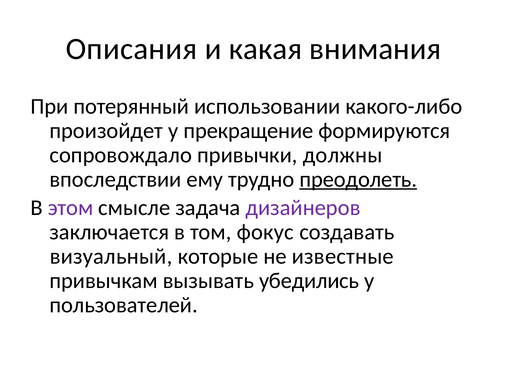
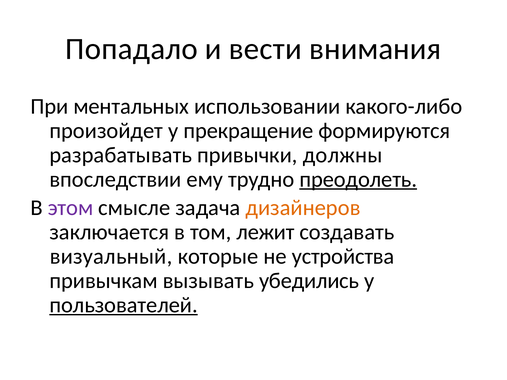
Описания: Описания -> Попадало (132, 49)
какая: какая -> вести (265, 49)
потерянный: потерянный -> ментальных (131, 106)
сопровождало: сопровождало -> разрабатывать (121, 155)
дизайнеров colour: purple -> orange (303, 208)
фокус: фокус -> лежит (266, 232)
известные: известные -> устройства (343, 257)
пользователей underline: none -> present (124, 305)
